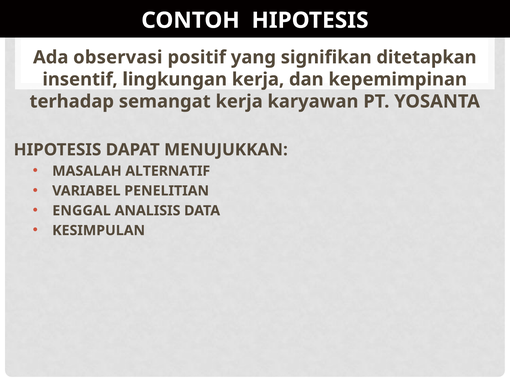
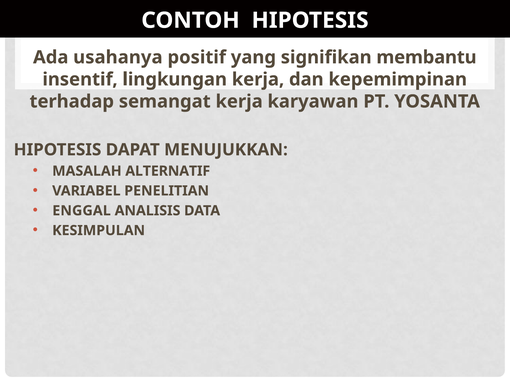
observasi: observasi -> usahanya (118, 57)
ditetapkan: ditetapkan -> membantu (426, 57)
